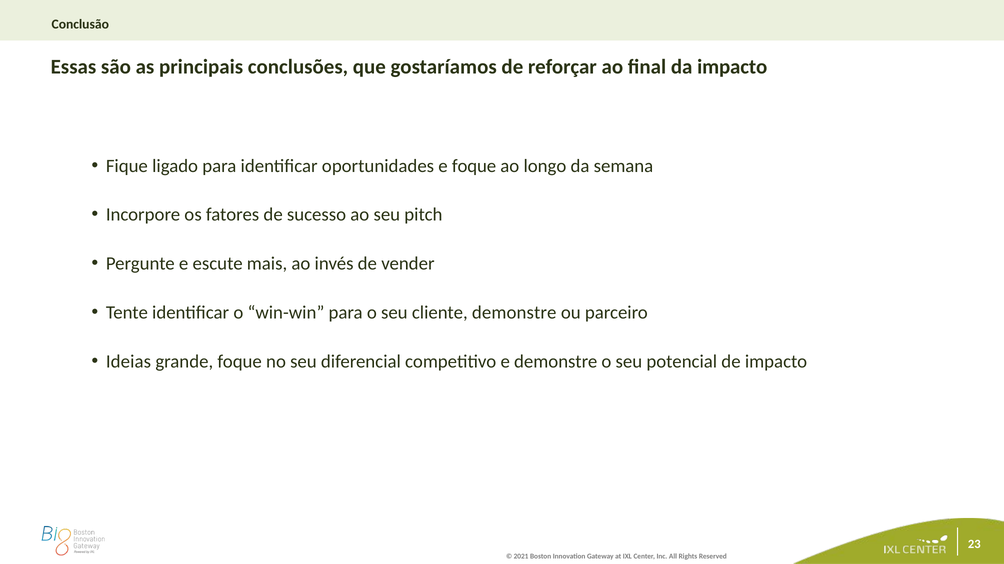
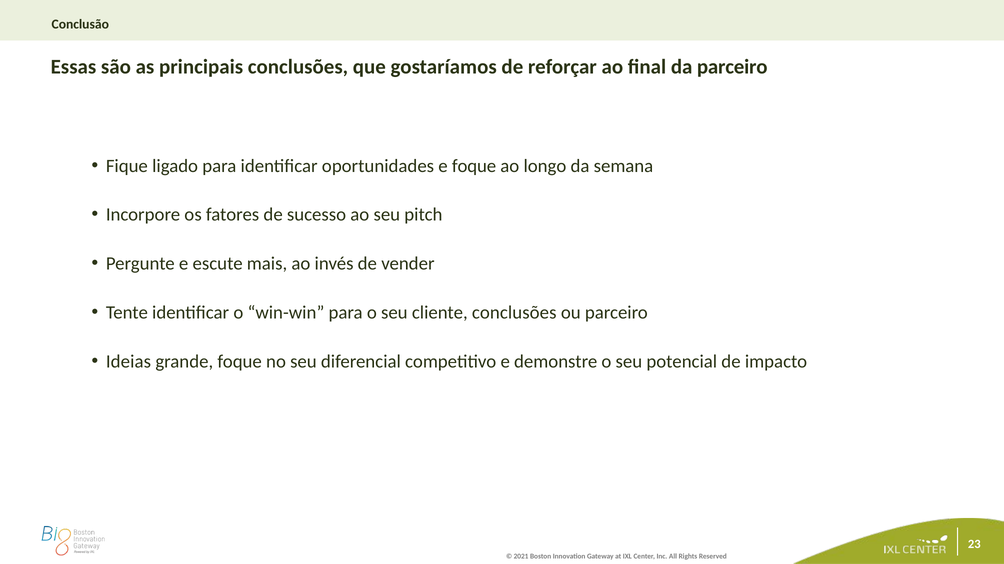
da impacto: impacto -> parceiro (732, 67)
cliente demonstre: demonstre -> conclusões (514, 313)
